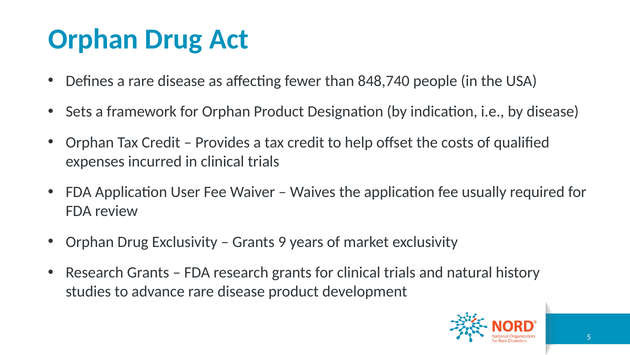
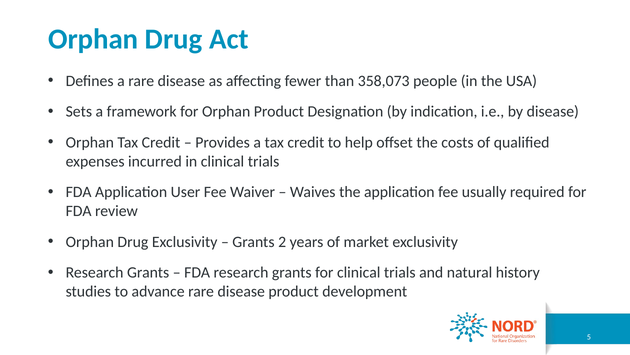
848,740: 848,740 -> 358,073 (384, 81)
9: 9 -> 2 (282, 242)
